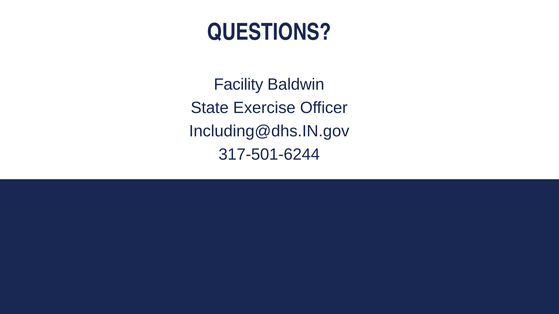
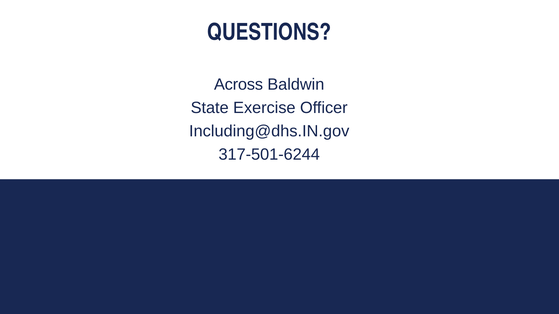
Facility: Facility -> Across (239, 84)
